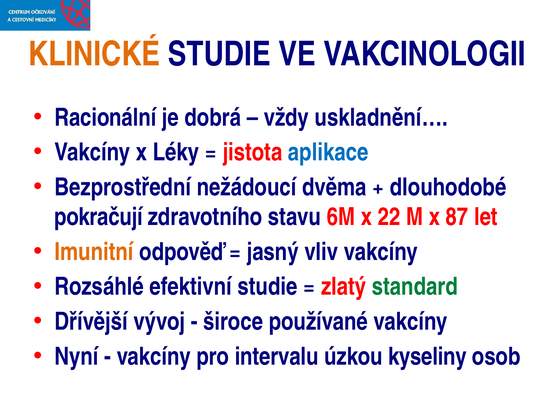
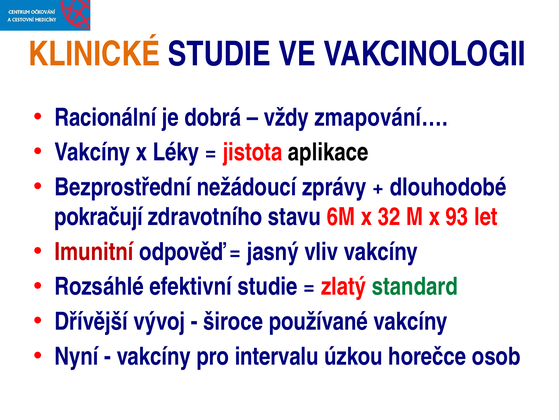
uskladnění…: uskladnění… -> zmapování… (381, 117)
aplikace colour: blue -> black (328, 152)
dvěma: dvěma -> zprávy (334, 187)
22: 22 -> 32 (389, 217)
87: 87 -> 93 (457, 217)
Imunitní colour: orange -> red (94, 251)
kyseliny: kyseliny -> horečce (427, 356)
